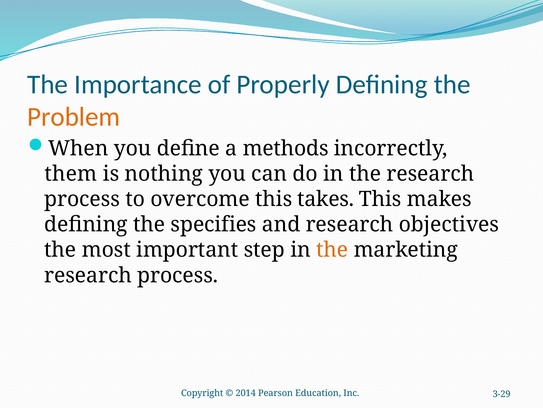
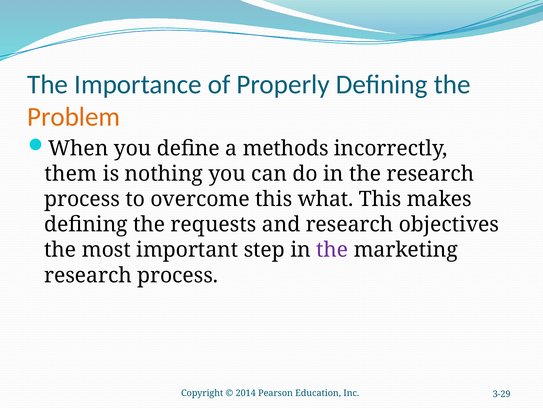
takes: takes -> what (326, 199)
specifies: specifies -> requests (214, 224)
the colour: orange -> purple (332, 250)
